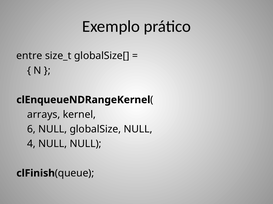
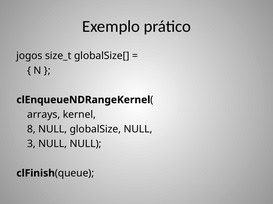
entre: entre -> jogos (29, 56)
6: 6 -> 8 (31, 130)
4: 4 -> 3 (31, 144)
